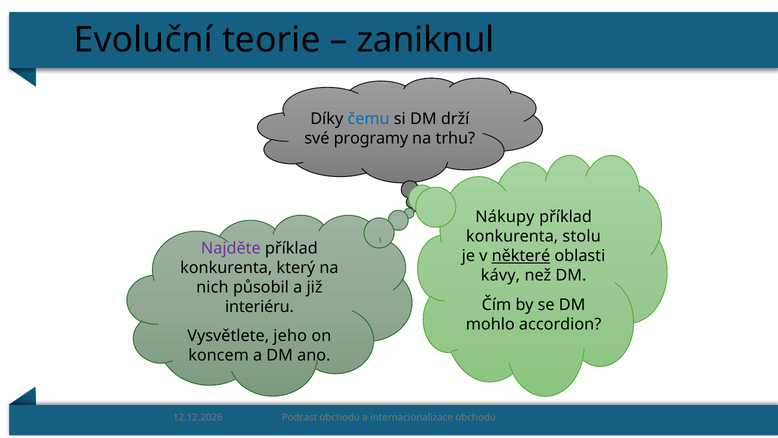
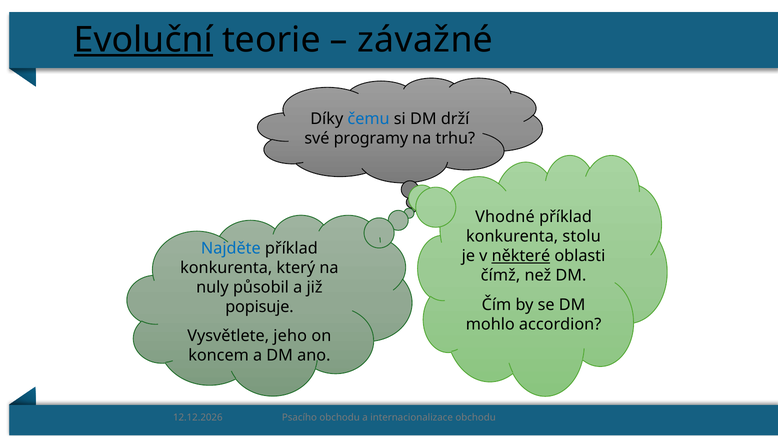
Evoluční underline: none -> present (143, 40)
zaniknul: zaniknul -> závažné (425, 40)
Nákupy: Nákupy -> Vhodné (505, 217)
Najděte colour: purple -> blue (231, 248)
kávy: kávy -> čímž (500, 275)
nich: nich -> nuly (212, 287)
interiéru: interiéru -> popisuje (259, 307)
Podcast: Podcast -> Psacího (299, 417)
